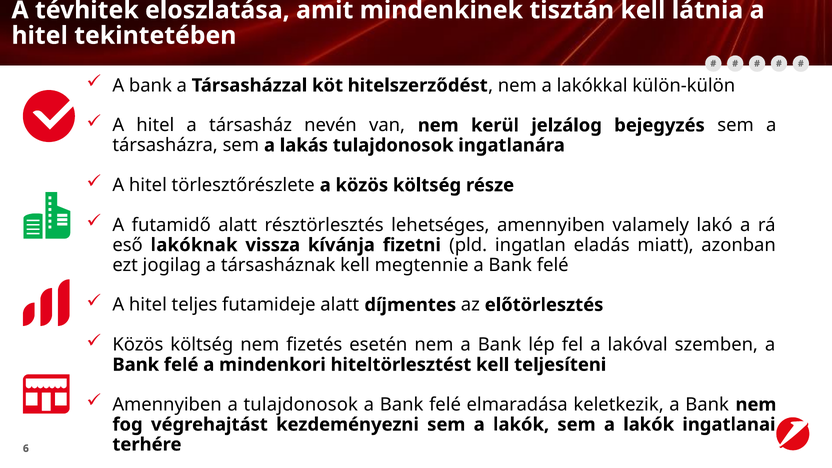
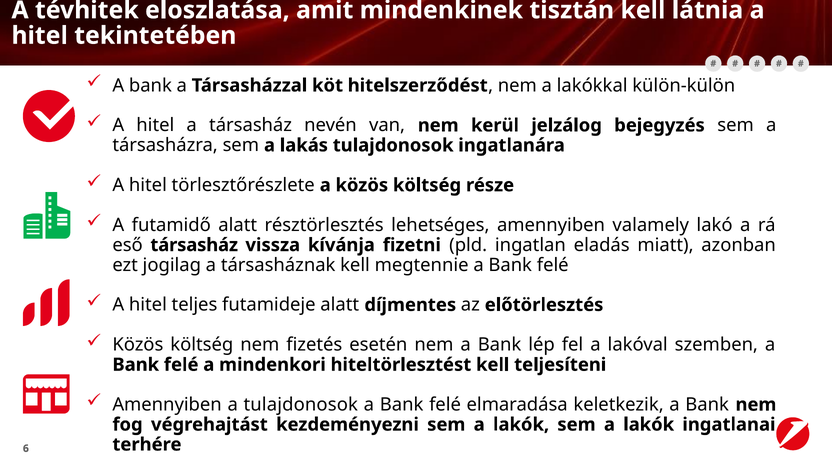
eső lakóknak: lakóknak -> társasház (194, 245)
